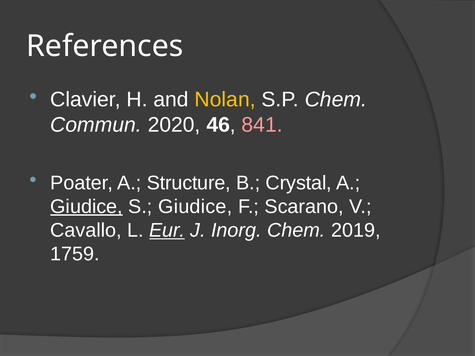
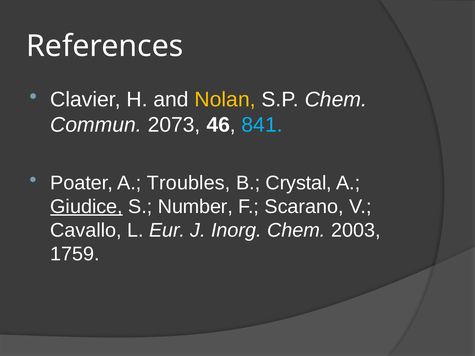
2020: 2020 -> 2073 (174, 125)
841 colour: pink -> light blue (262, 125)
Structure: Structure -> Troubles (189, 183)
S Giudice: Giudice -> Number (195, 207)
Eur underline: present -> none (167, 230)
2019: 2019 -> 2003 (356, 230)
